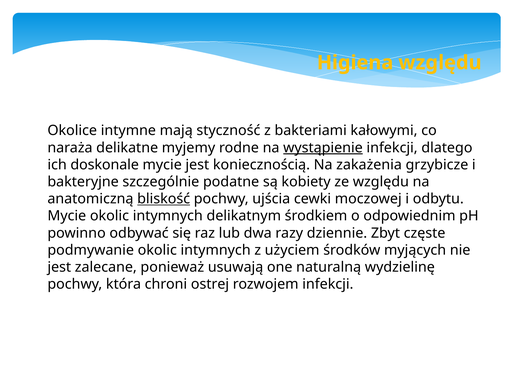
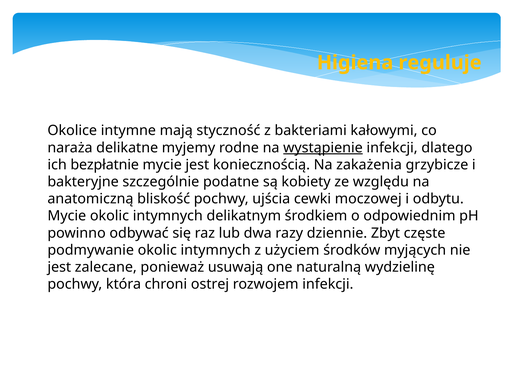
Higiena względu: względu -> reguluje (440, 63)
doskonale: doskonale -> bezpłatnie (105, 165)
bliskość underline: present -> none (164, 199)
